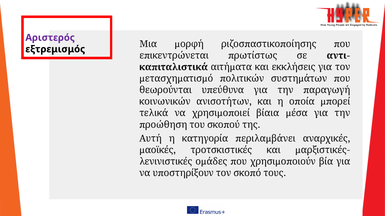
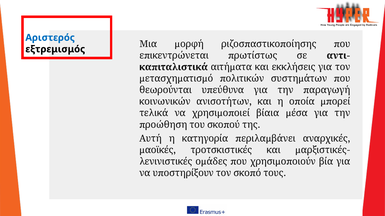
Αριστερός colour: purple -> blue (50, 38)
